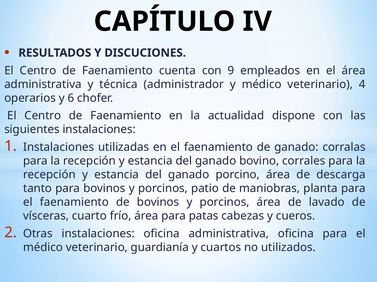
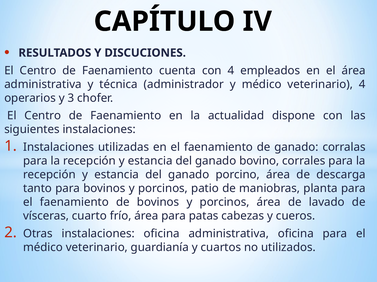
con 9: 9 -> 4 (231, 71)
6: 6 -> 3 (71, 98)
